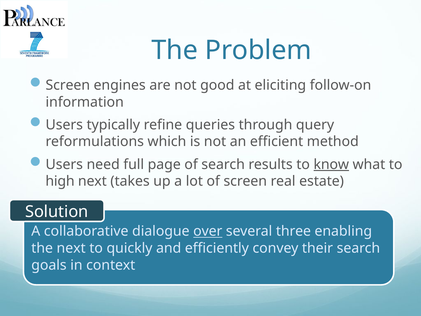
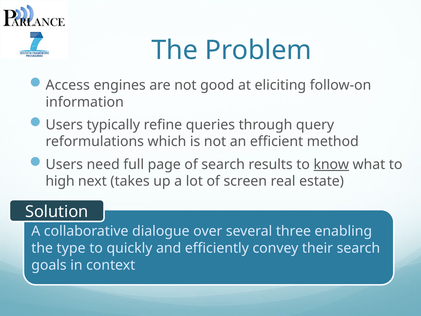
Screen: Screen -> Access (68, 85)
over underline: present -> none (208, 231)
the next: next -> type (71, 248)
